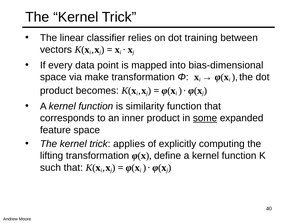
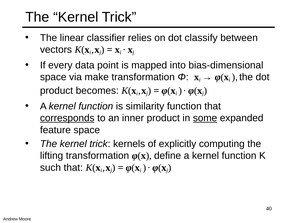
training: training -> classify (201, 38)
corresponds underline: none -> present (67, 118)
applies: applies -> kernels (129, 144)
